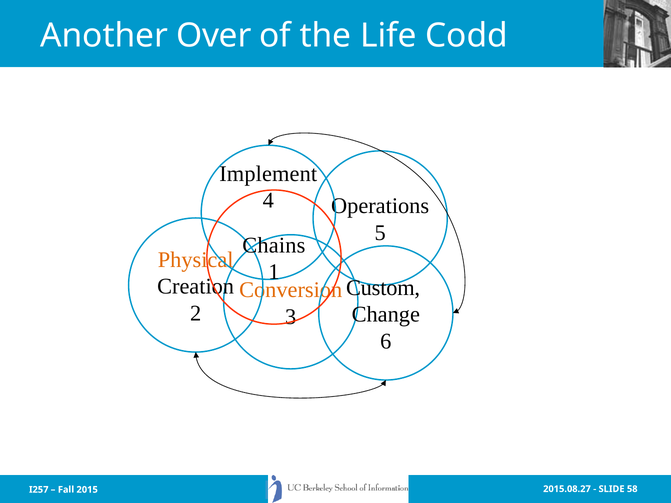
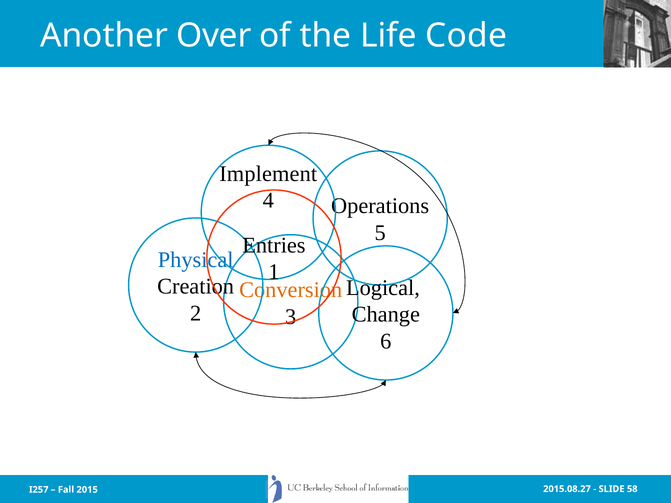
Codd: Codd -> Code (466, 36)
Chains: Chains -> Entries (274, 245)
Physical colour: orange -> blue (196, 260)
Custom: Custom -> Logical (383, 288)
